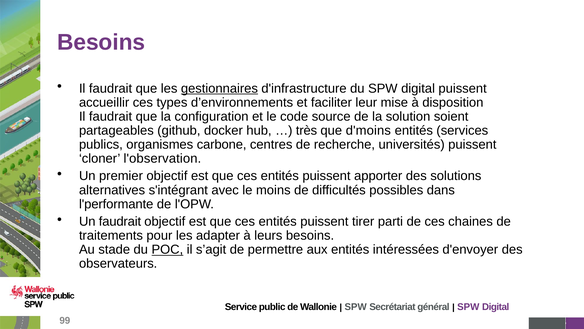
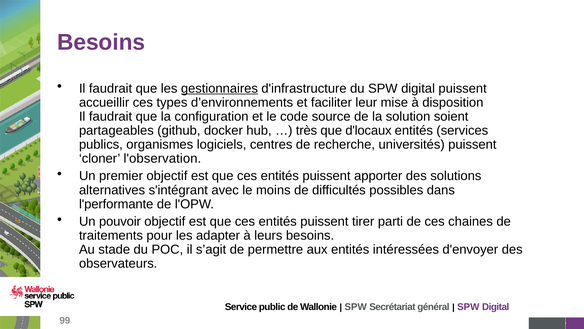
d'moins: d'moins -> d'locaux (368, 130)
carbone: carbone -> logiciels (222, 144)
Un faudrait: faudrait -> pouvoir (120, 221)
POC underline: present -> none (167, 249)
